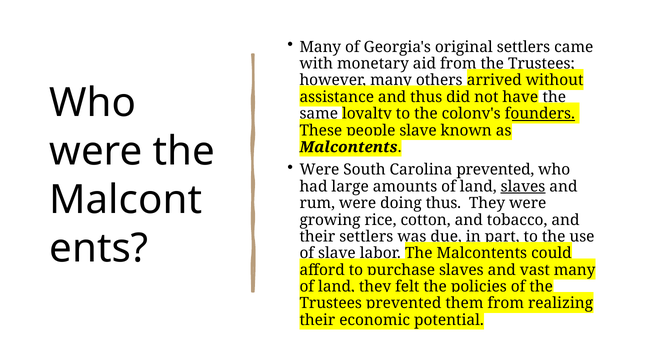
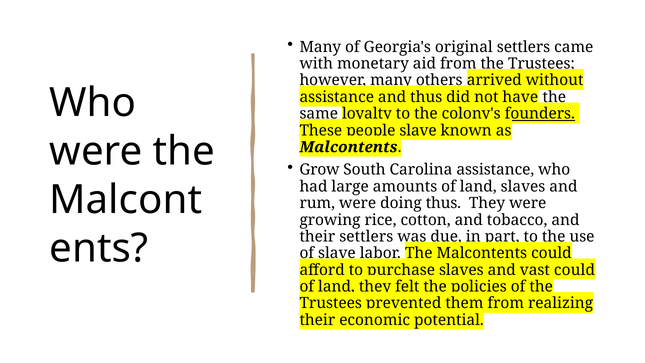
Were: Were -> Grow (319, 170)
Carolina prevented: prevented -> assistance (495, 170)
slaves underline: present -> none (523, 186)
many: many -> could (574, 270)
